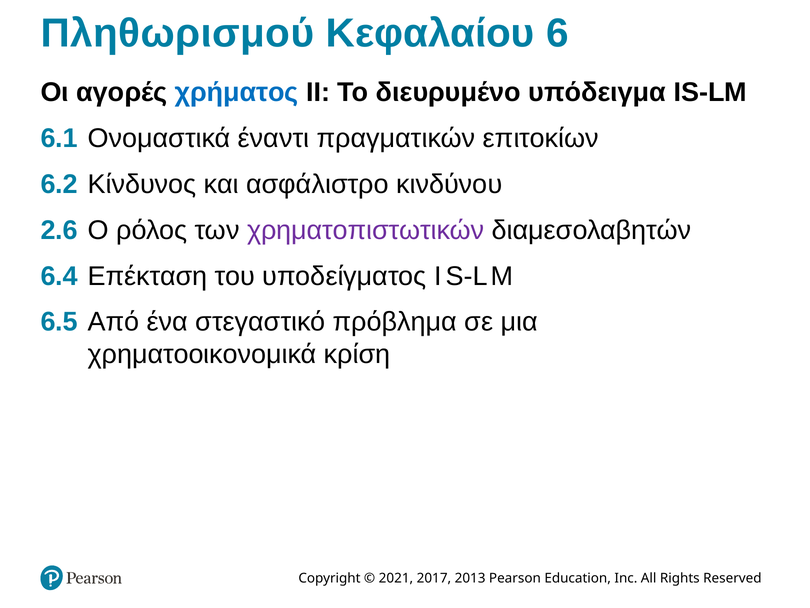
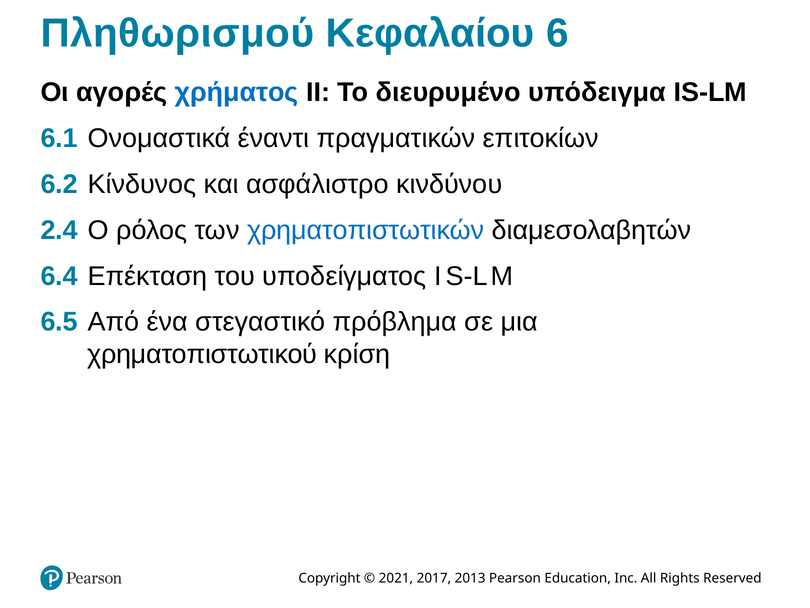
2.6: 2.6 -> 2.4 (59, 230)
χρηματοπιστωτικών colour: purple -> blue (366, 230)
χρηματοοικονομικά: χρηματοοικονομικά -> χρηματοπιστωτικού (202, 354)
